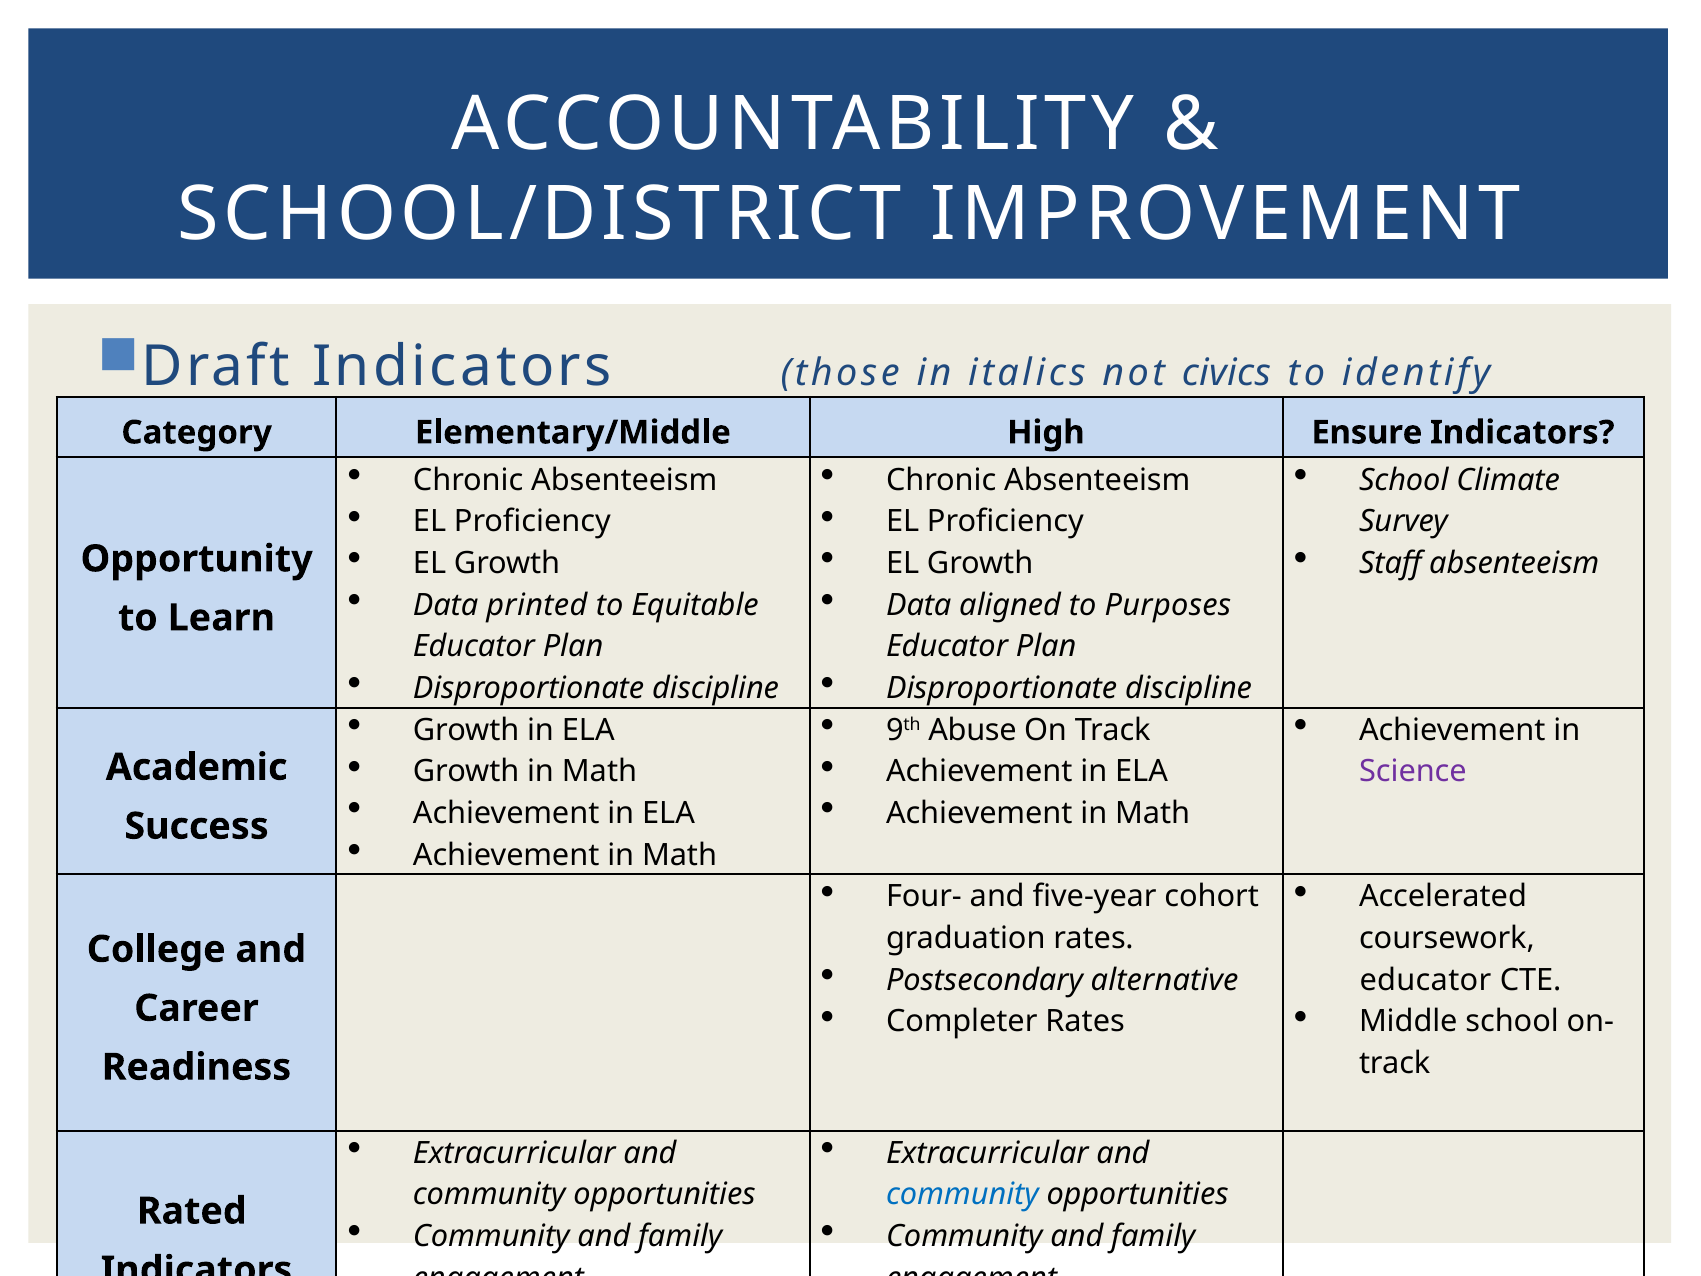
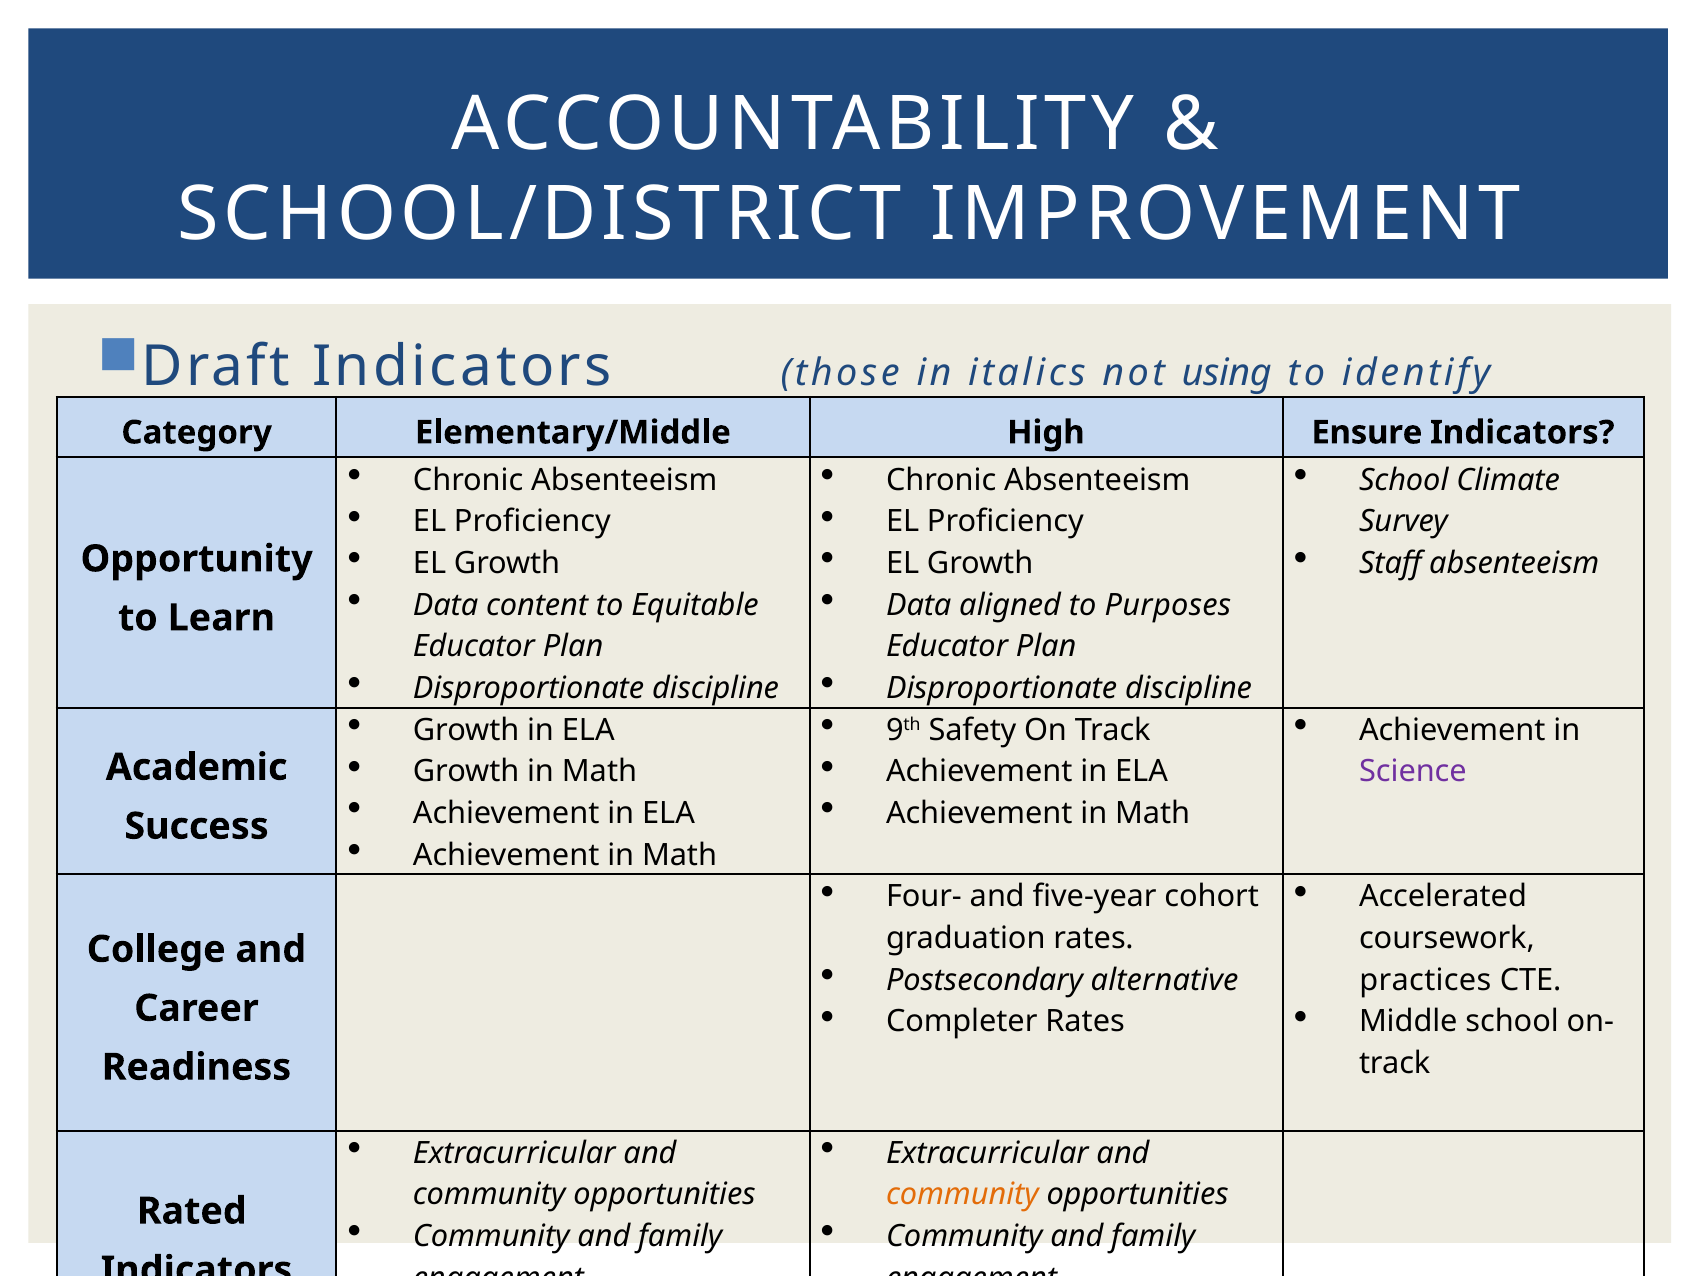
civics: civics -> using (1227, 373)
printed: printed -> content (537, 605)
Abuse: Abuse -> Safety (972, 730)
educator: educator -> practices (1425, 980)
community colour: blue -> orange (962, 1194)
